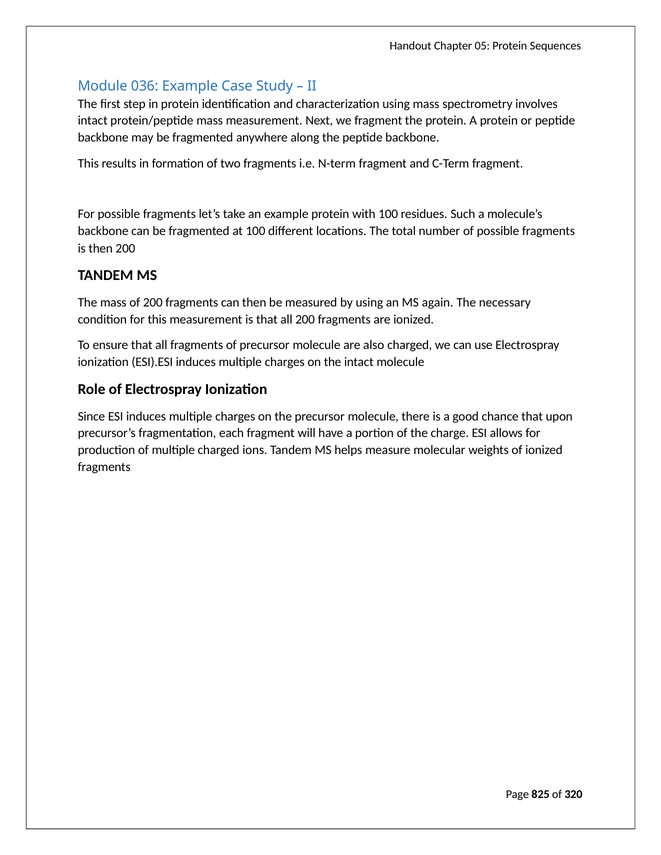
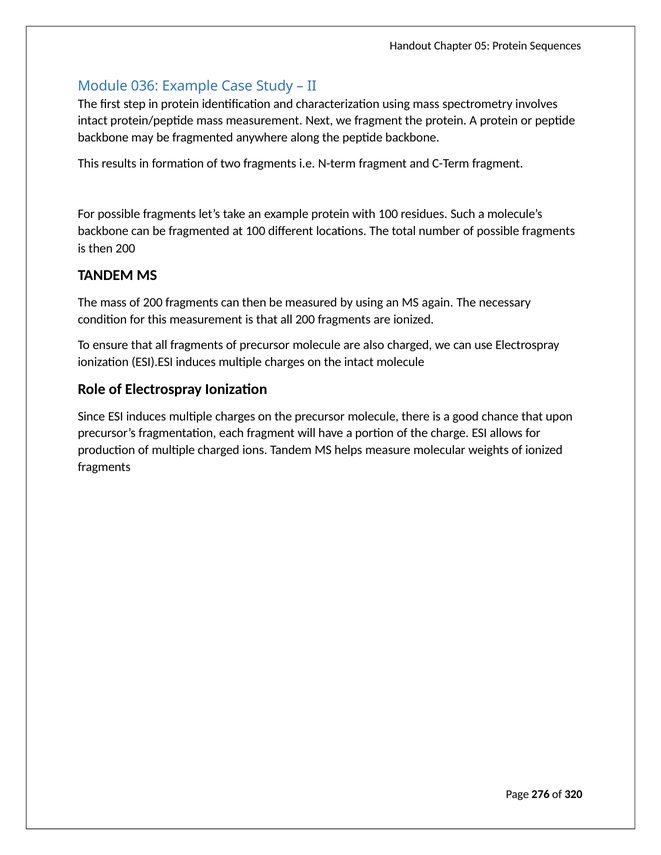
825: 825 -> 276 (541, 795)
